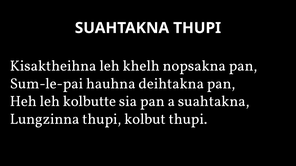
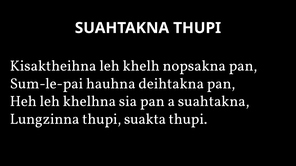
kolbutte: kolbutte -> khelhna (89, 102)
kolbut: kolbut -> suakta (145, 119)
